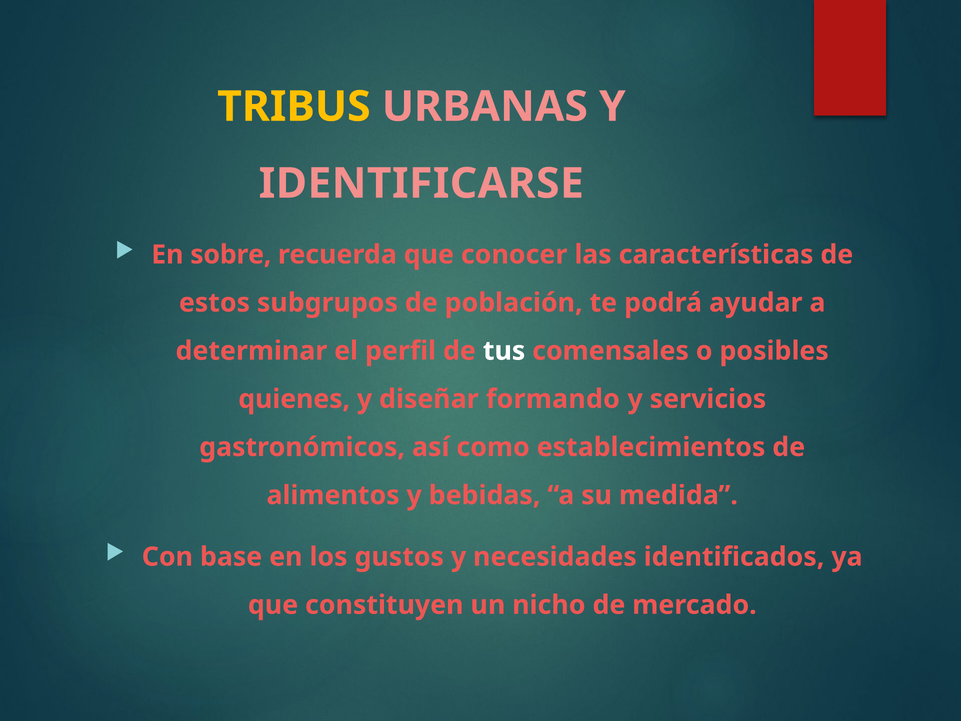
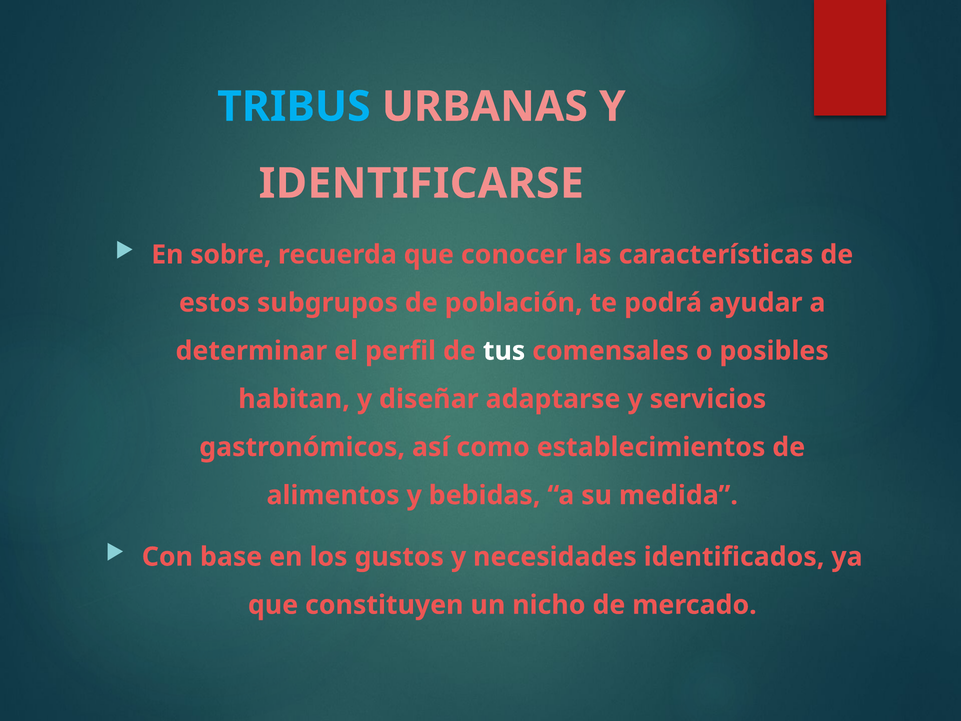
TRIBUS colour: yellow -> light blue (294, 107)
quienes: quienes -> habitan (294, 399)
formando: formando -> adaptarse (553, 399)
